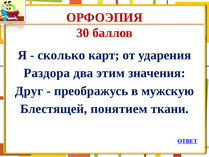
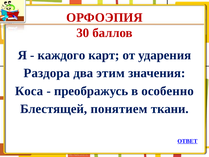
сколько: сколько -> каждого (61, 55)
Друг: Друг -> Коса (29, 91)
мужскую: мужскую -> особенно (168, 91)
